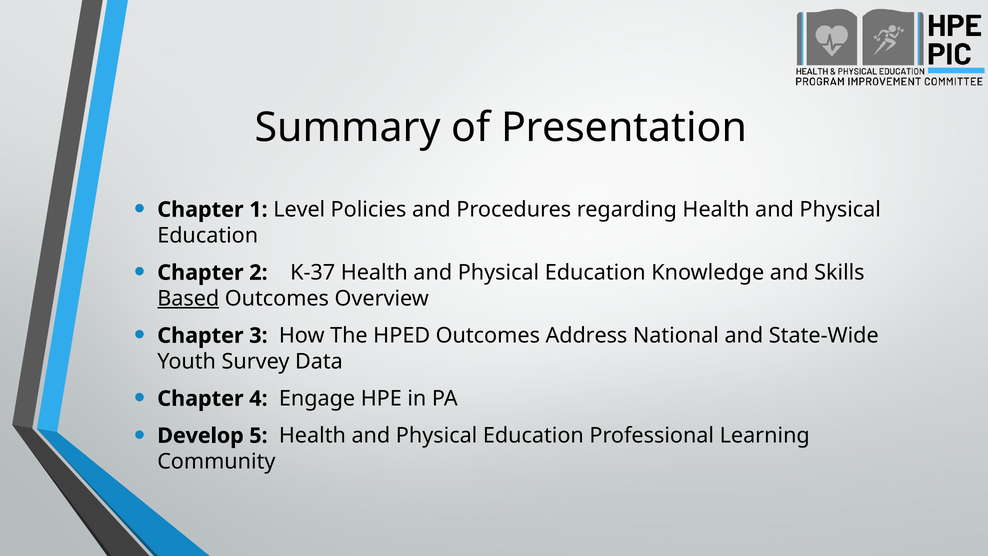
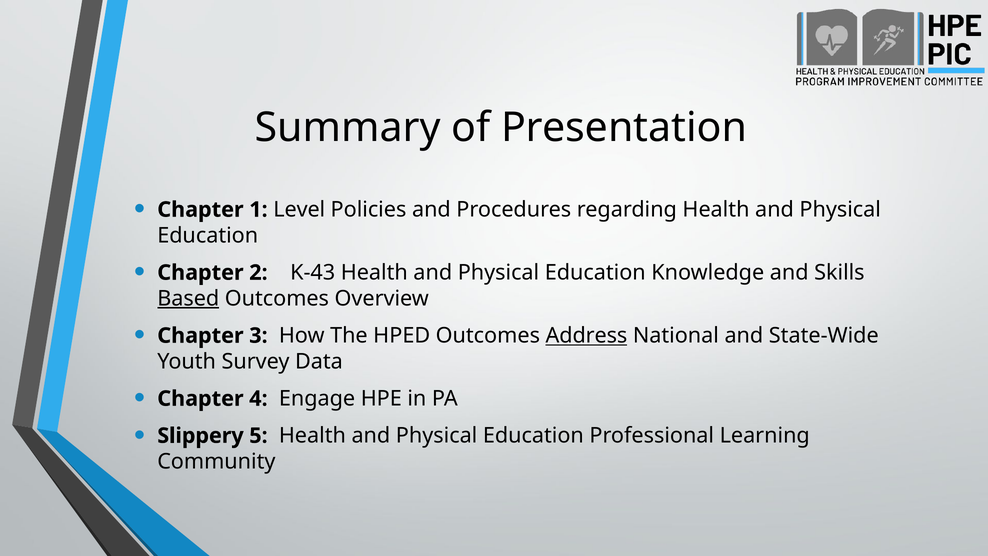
K-37: K-37 -> K-43 (313, 273)
Address underline: none -> present (586, 336)
Develop: Develop -> Slippery (200, 436)
